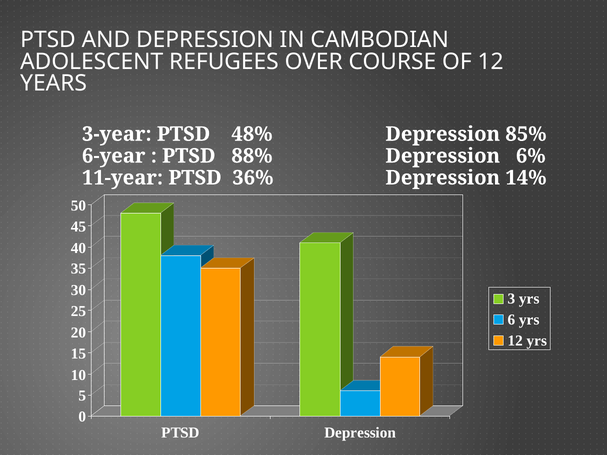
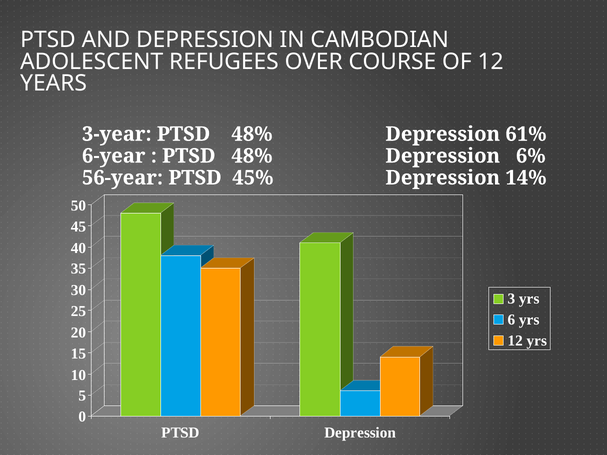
85%: 85% -> 61% (526, 134)
88%: 88% -> 48% (252, 156)
11-year: 11-year -> 56-year (122, 178)
36%: 36% -> 45% (253, 178)
